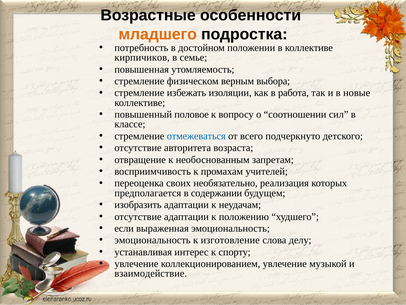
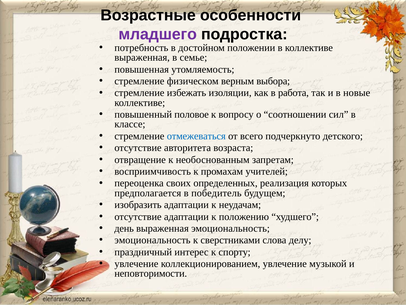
младшего colour: orange -> purple (158, 34)
кирпичиков: кирпичиков -> выраженная (142, 57)
необязательно: необязательно -> определенных (226, 183)
содержании: содержании -> победитель (216, 193)
если: если -> день (124, 228)
изготовление: изготовление -> сверстниками (230, 240)
устанавливая: устанавливая -> праздничный (143, 252)
взаимодействие: взаимодействие -> неповторимости (151, 273)
